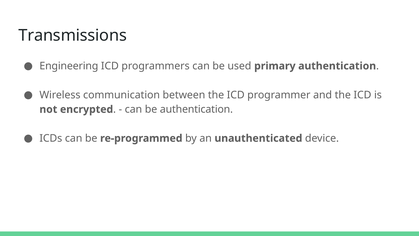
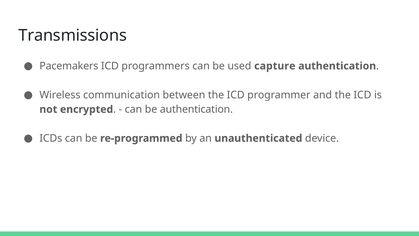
Engineering: Engineering -> Pacemakers (69, 66)
primary: primary -> capture (275, 66)
